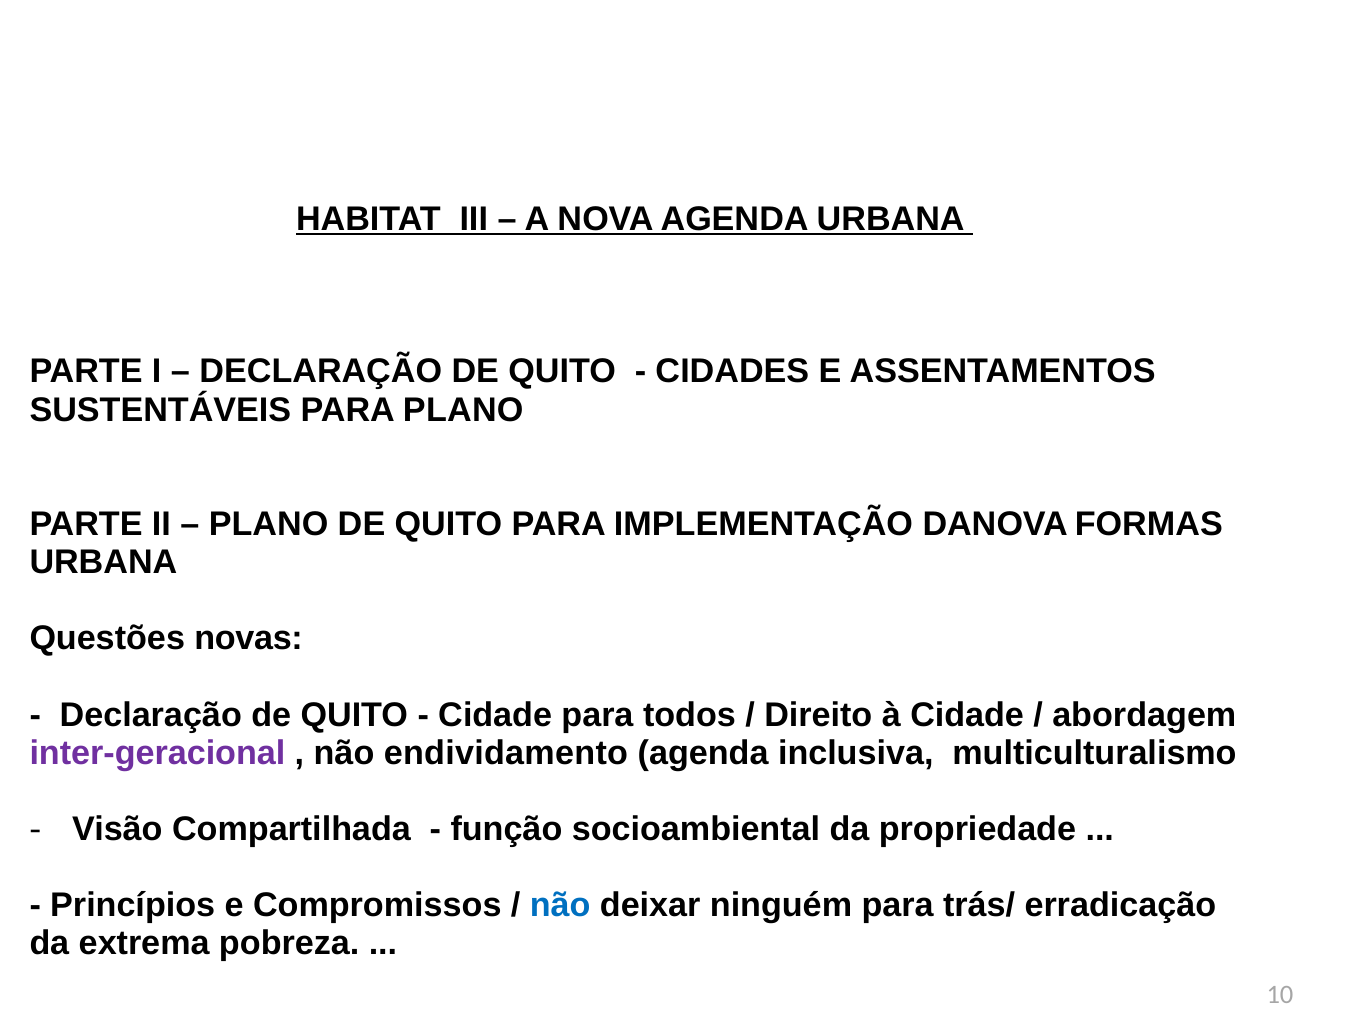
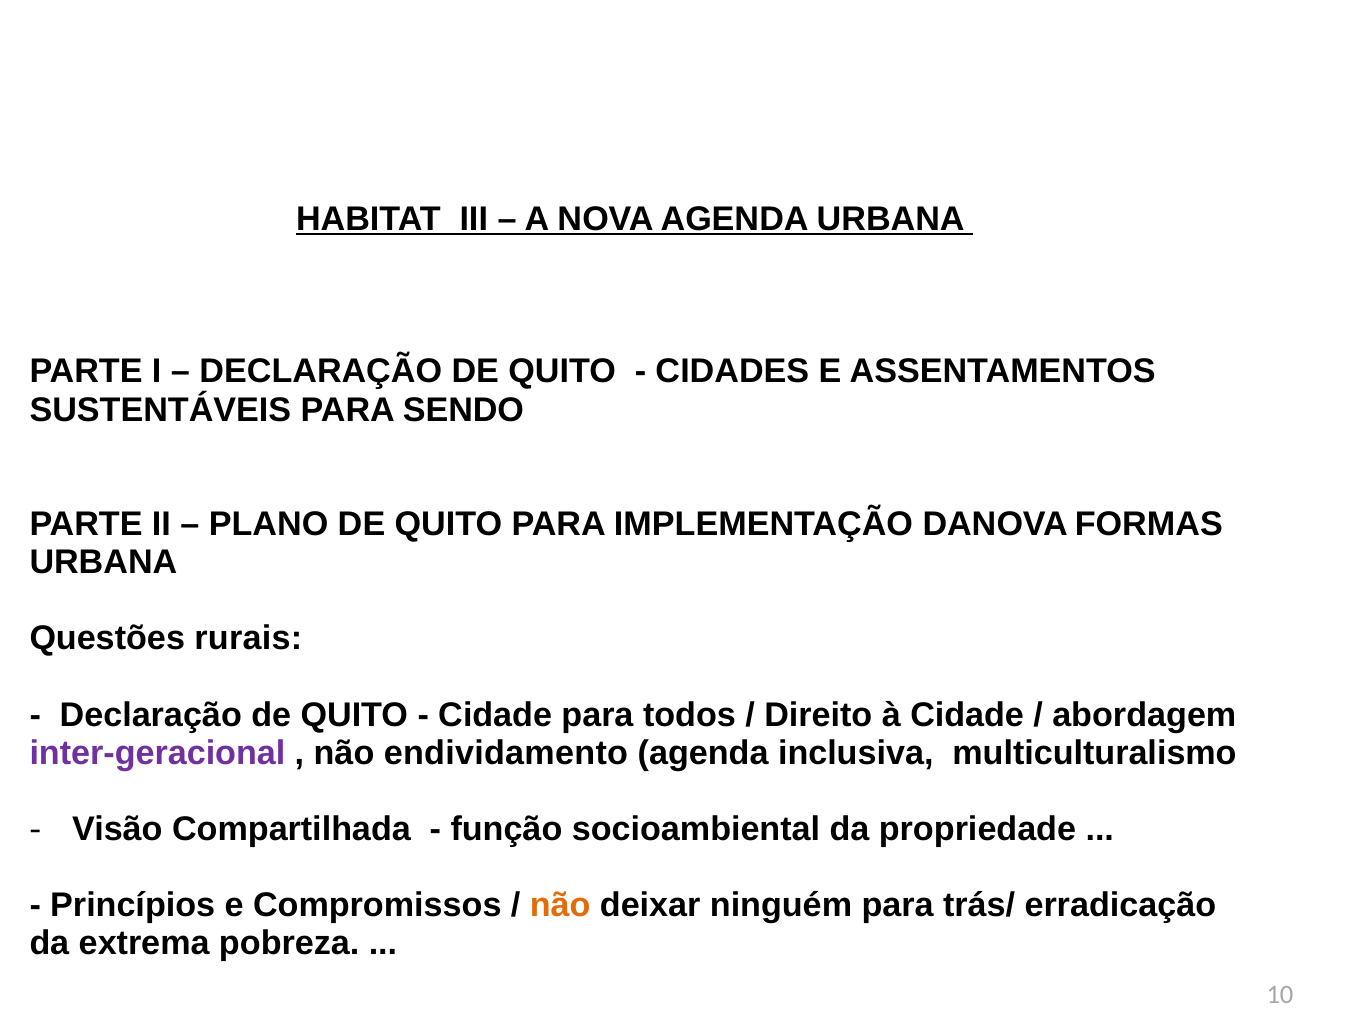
PARA PLANO: PLANO -> SENDO (463, 410)
novas: novas -> rurais (248, 638)
não colour: blue -> orange (560, 905)
